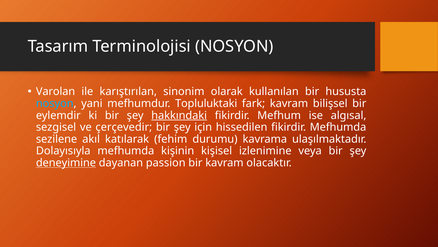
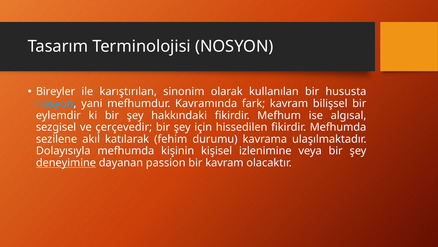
Varolan: Varolan -> Bireyler (56, 91)
Topluluktaki: Topluluktaki -> Kavramında (206, 103)
hakkındaki underline: present -> none (179, 115)
